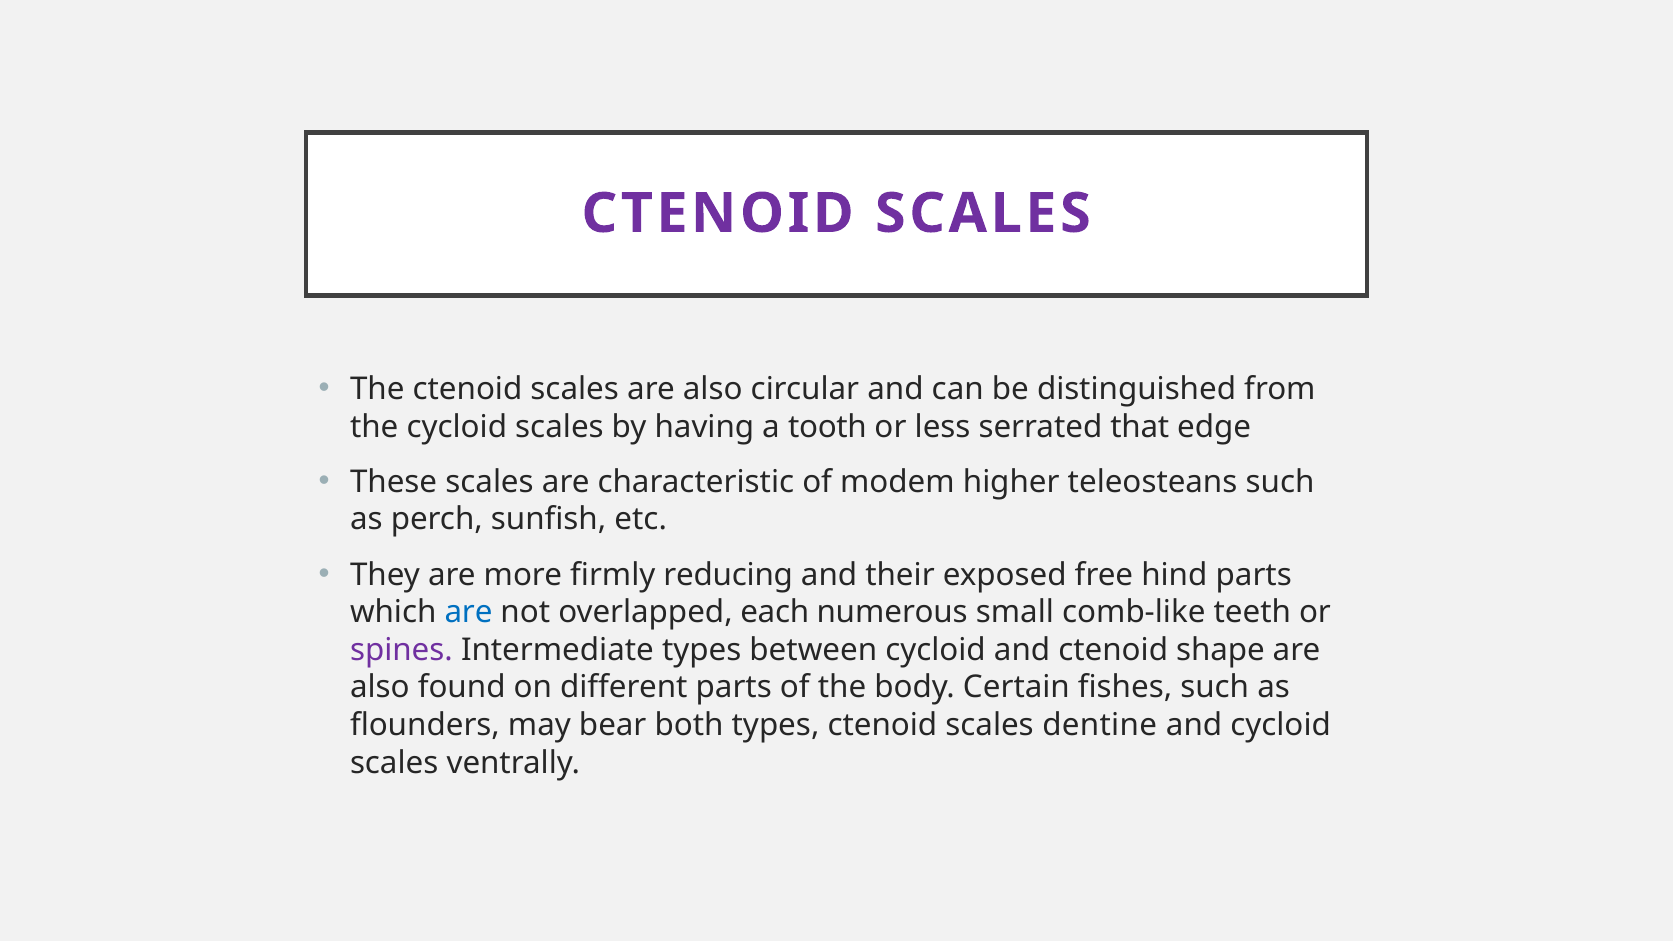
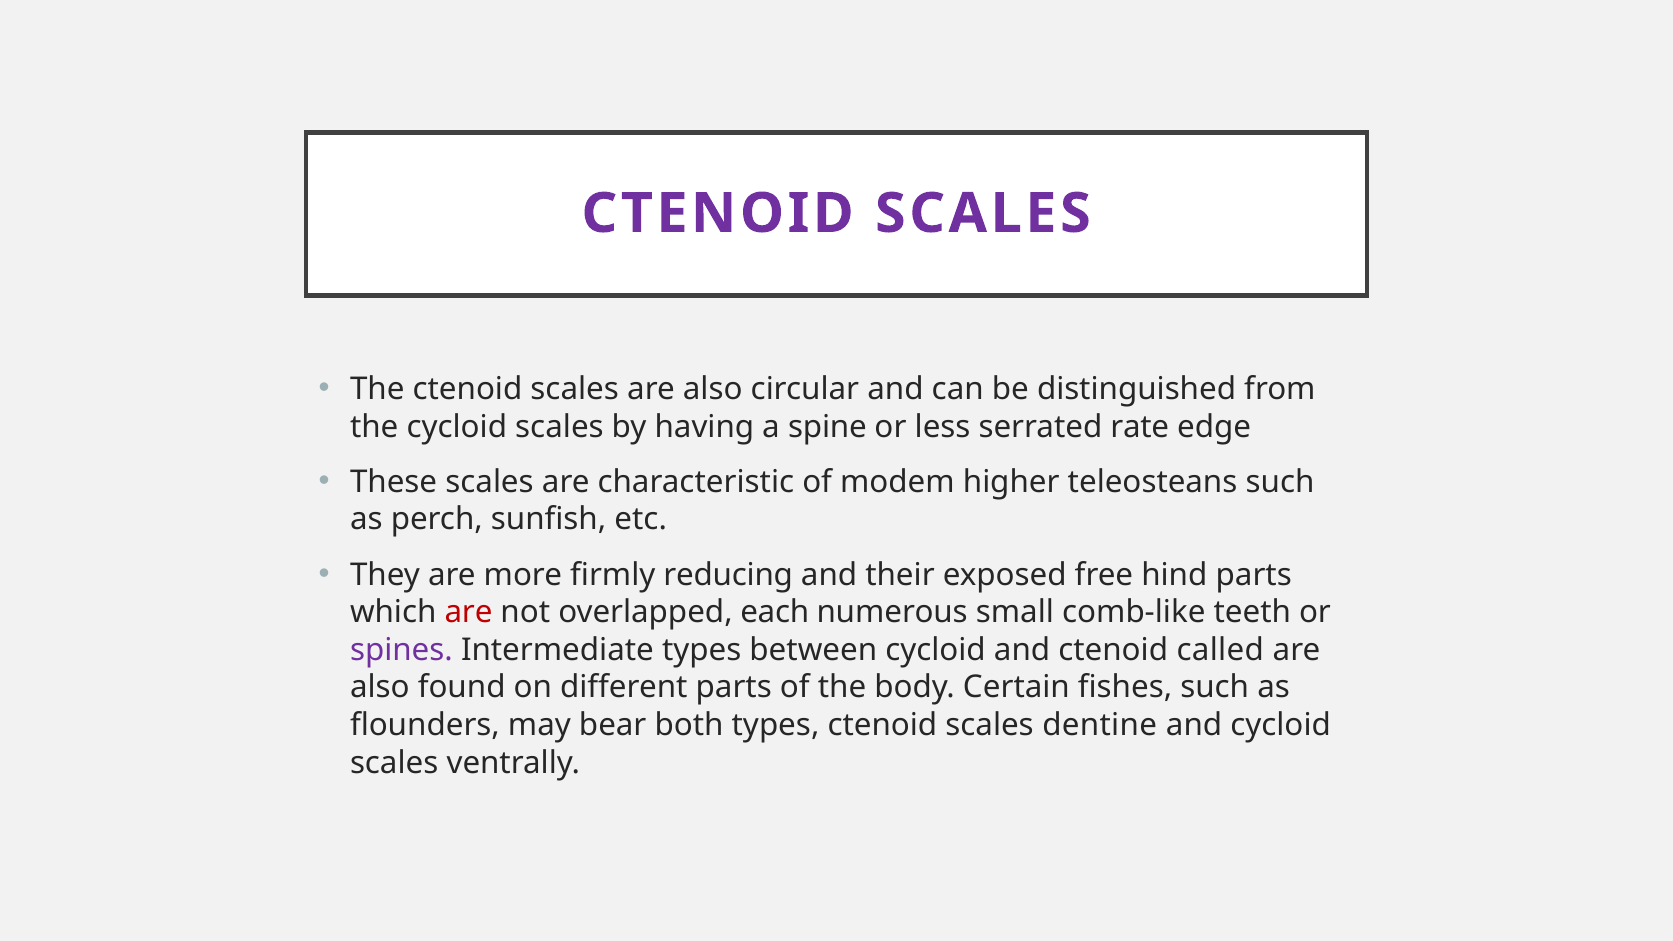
tooth: tooth -> spine (827, 427)
that: that -> rate (1140, 427)
are colour: blue -> red (469, 612)
shape: shape -> called (1220, 650)
